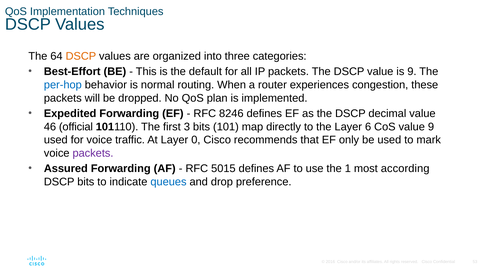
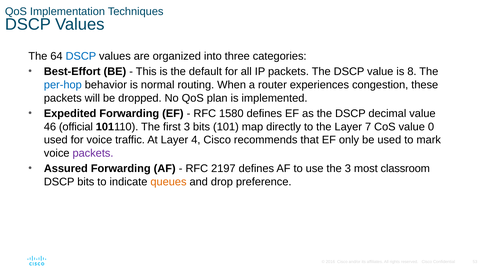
DSCP colour: orange -> blue (81, 56)
is 9: 9 -> 8 (412, 72)
8246: 8246 -> 1580 (231, 114)
6: 6 -> 7 (368, 127)
value 9: 9 -> 0 (431, 127)
0: 0 -> 4 (196, 140)
5015: 5015 -> 2197 (223, 169)
the 1: 1 -> 3 (348, 169)
according: according -> classroom (405, 169)
queues colour: blue -> orange (168, 182)
